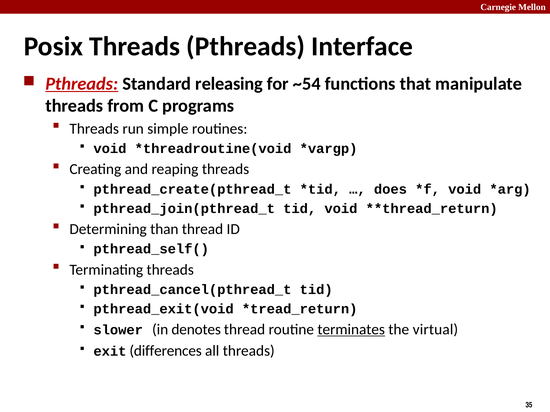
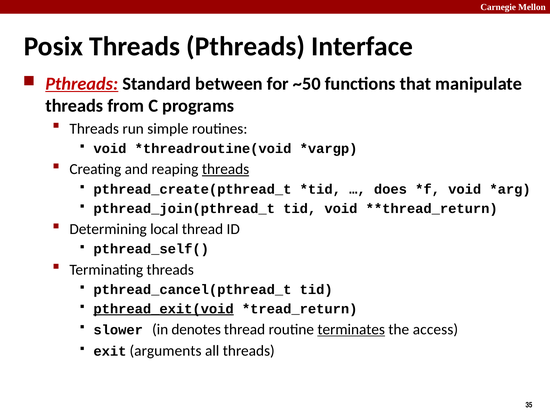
releasing: releasing -> between (229, 84)
~54: ~54 -> ~50 (307, 84)
threads underline: none -> present (226, 169)
than: than -> local (164, 229)
pthread_exit(void underline: none -> present (164, 309)
virtual: virtual -> access (435, 330)
differences: differences -> arguments (166, 351)
